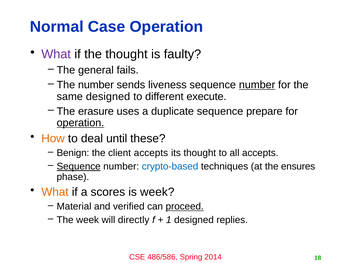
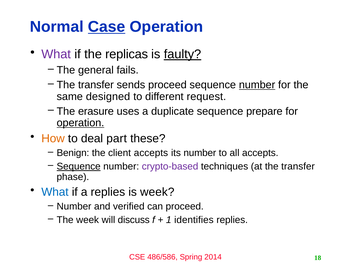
Case underline: none -> present (107, 27)
the thought: thought -> replicas (127, 54)
faulty underline: none -> present (183, 54)
number: number -> transfer (96, 85)
sends liveness: liveness -> proceed (167, 85)
execute: execute -> request (206, 97)
until: until -> part (117, 139)
its thought: thought -> number (200, 153)
crypto-based colour: blue -> purple (170, 167)
at the ensures: ensures -> transfer (298, 167)
What colour: orange -> blue (55, 192)
a scores: scores -> replies (108, 192)
Material: Material -> Number (74, 207)
proceed underline: present -> none (185, 207)
directly: directly -> discuss (134, 220)
1 designed: designed -> identifies (194, 220)
